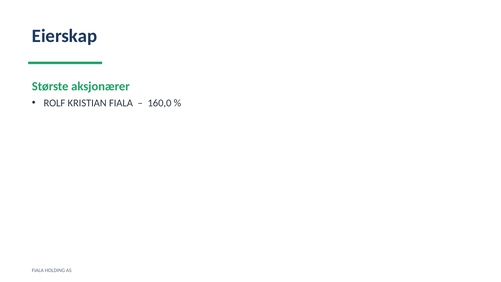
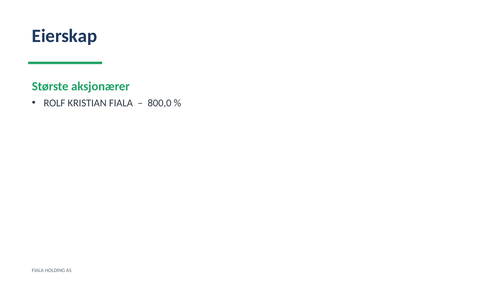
160,0: 160,0 -> 800,0 (159, 103)
